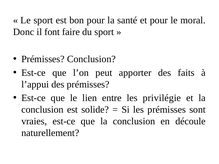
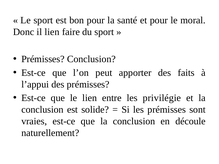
il font: font -> lien (52, 32)
